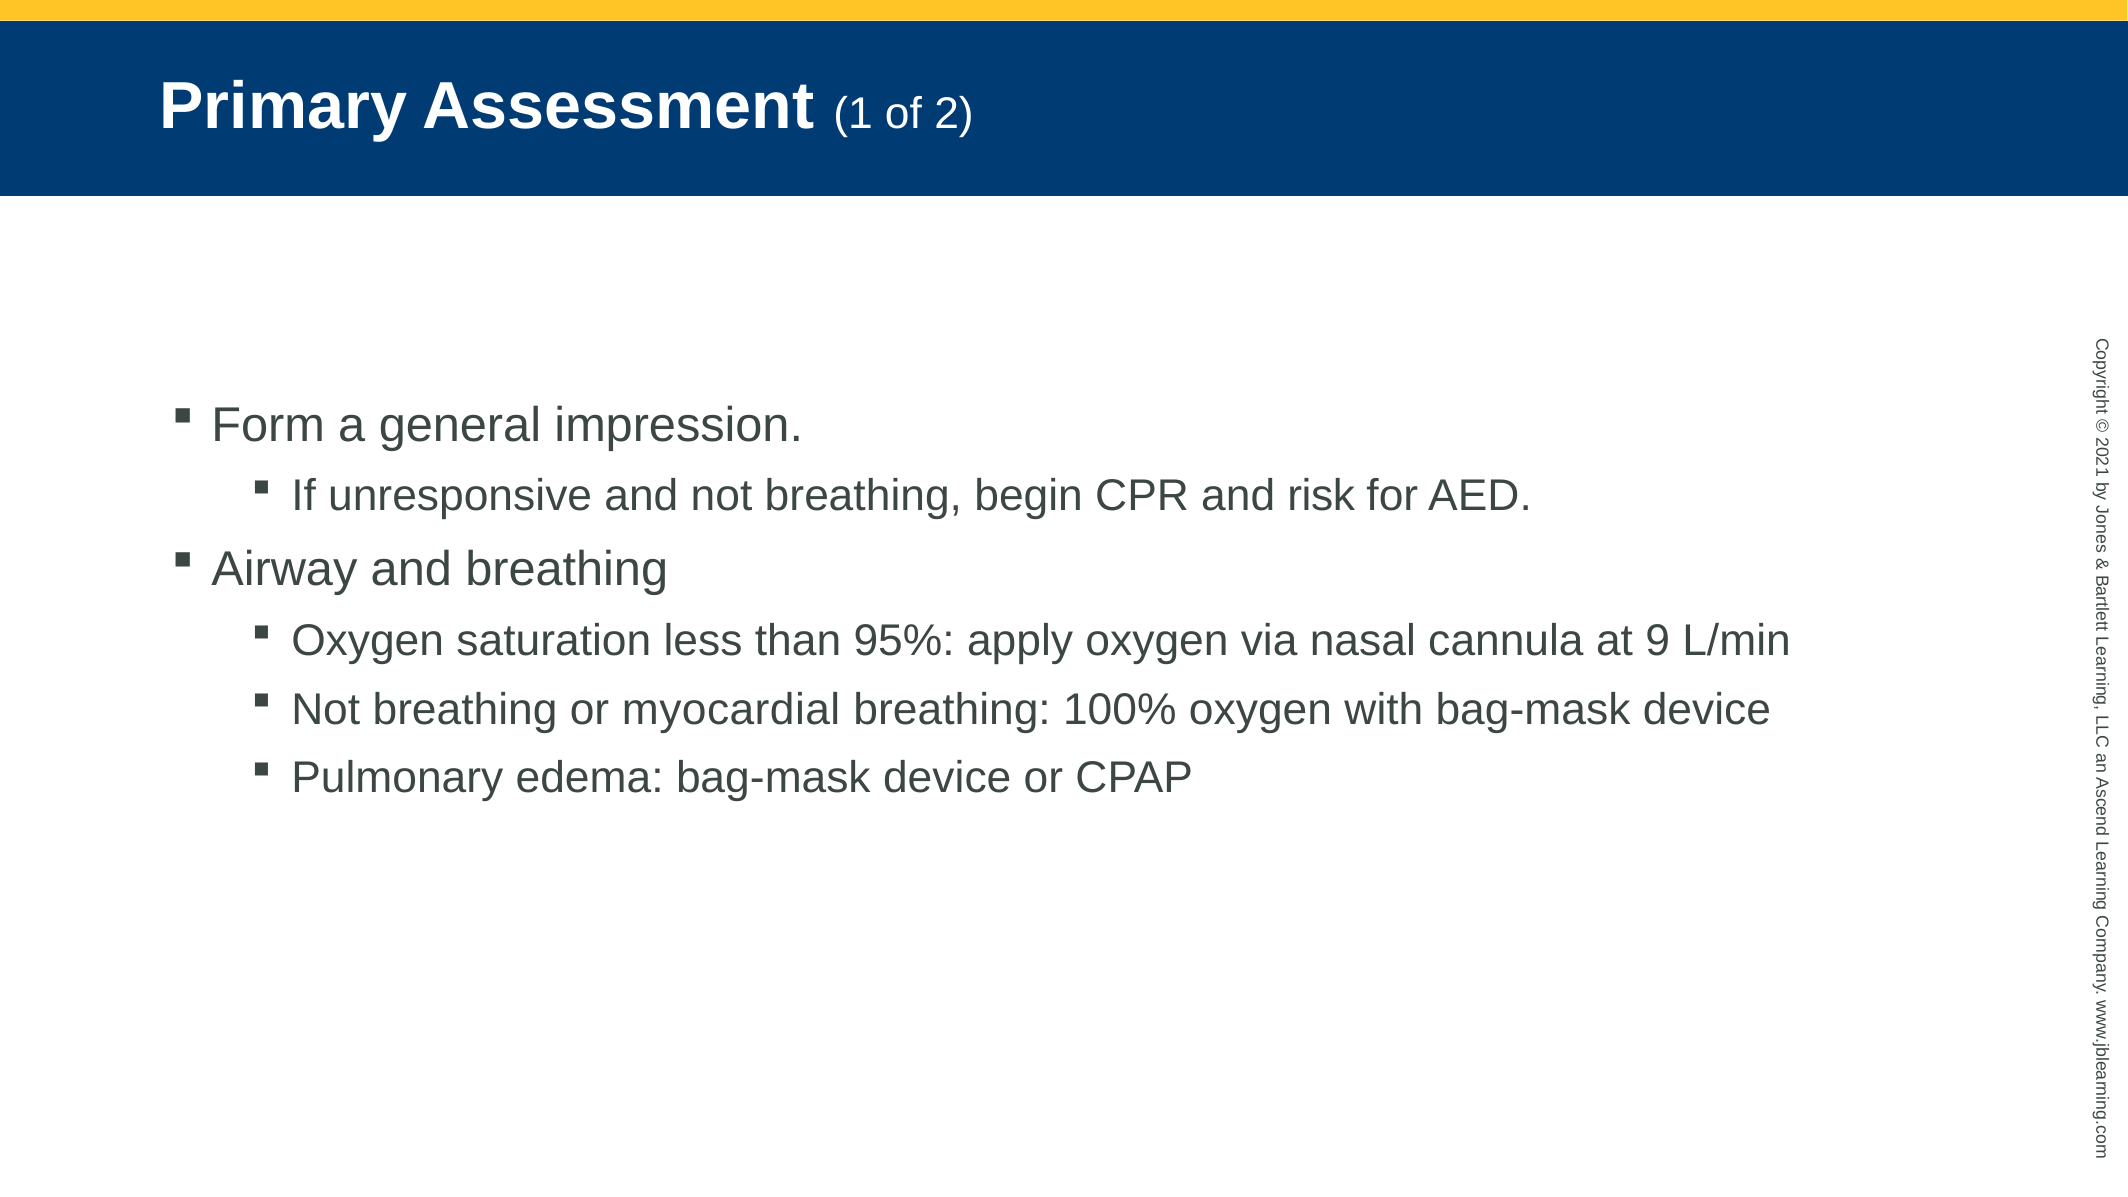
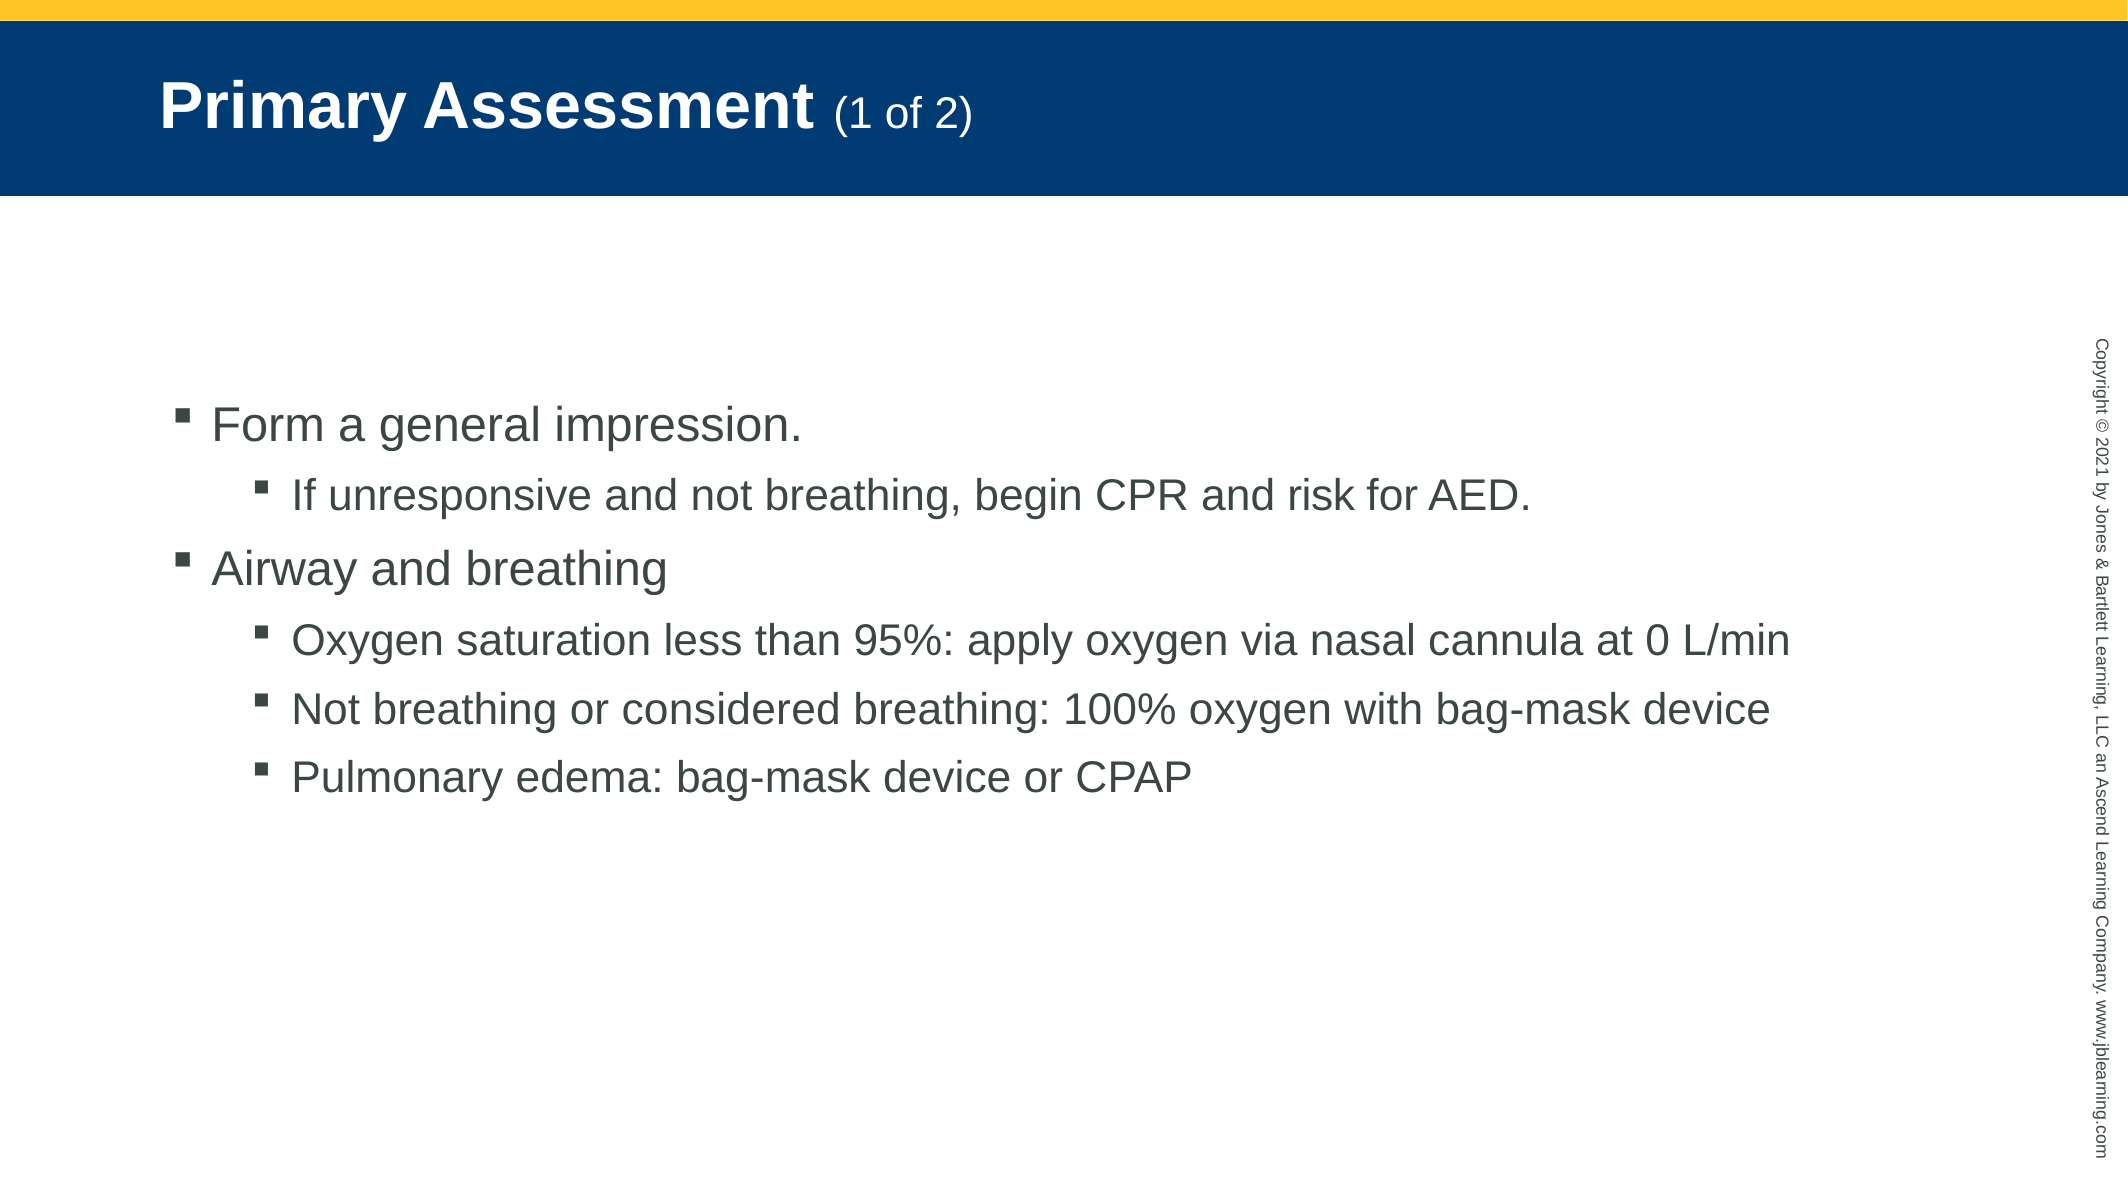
at 9: 9 -> 0 (1658, 641)
myocardial: myocardial -> considered (731, 709)
